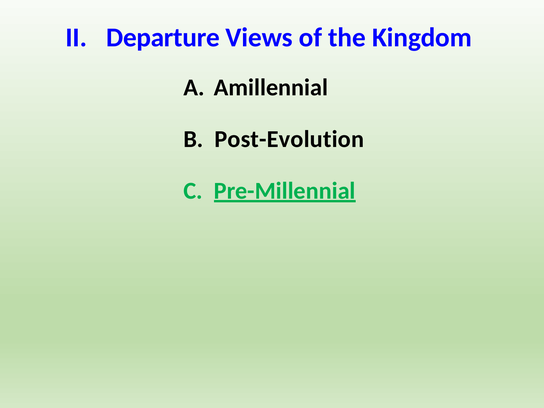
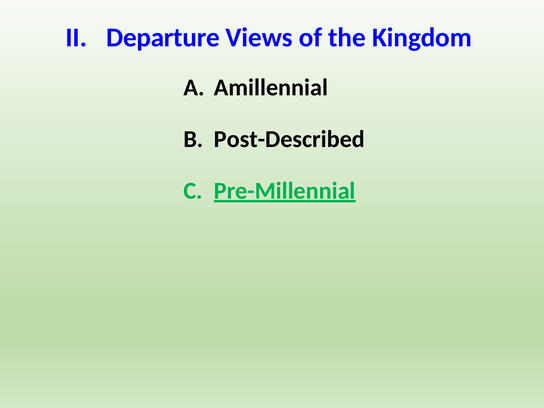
Post-Evolution: Post-Evolution -> Post-Described (289, 139)
